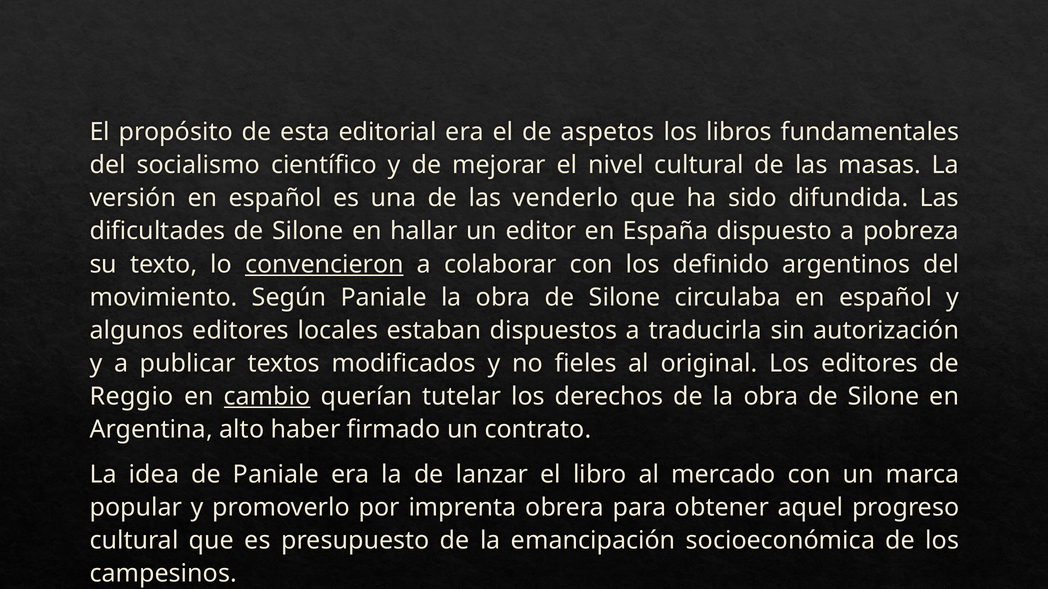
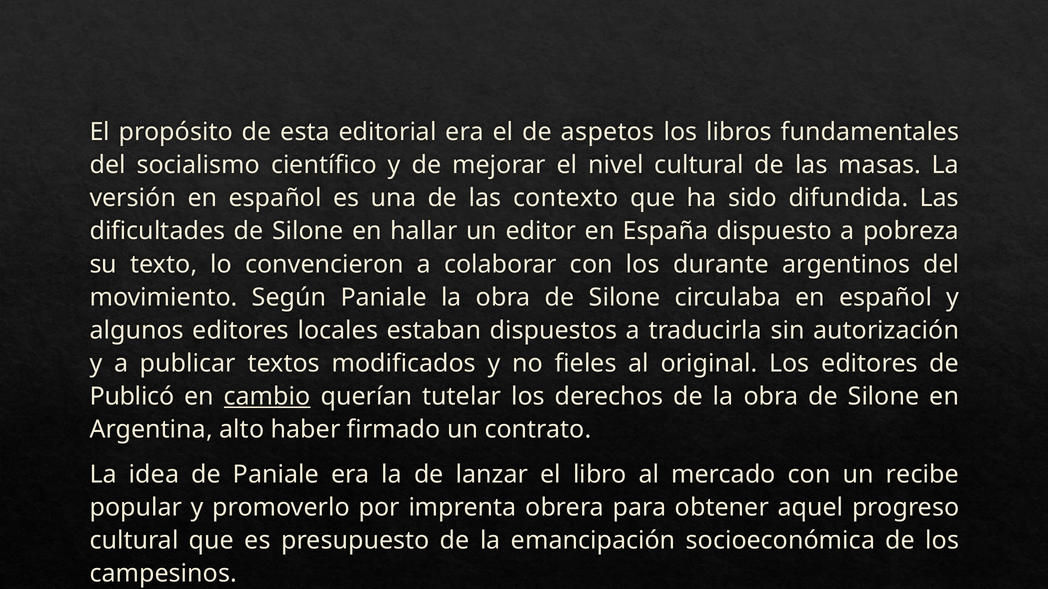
venderlo: venderlo -> contexto (566, 198)
convencieron underline: present -> none (324, 264)
definido: definido -> durante (721, 264)
Reggio: Reggio -> Publicó (132, 397)
marca: marca -> recibe (922, 475)
